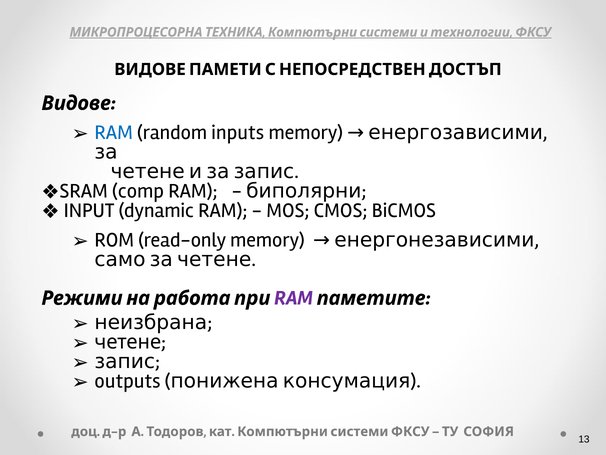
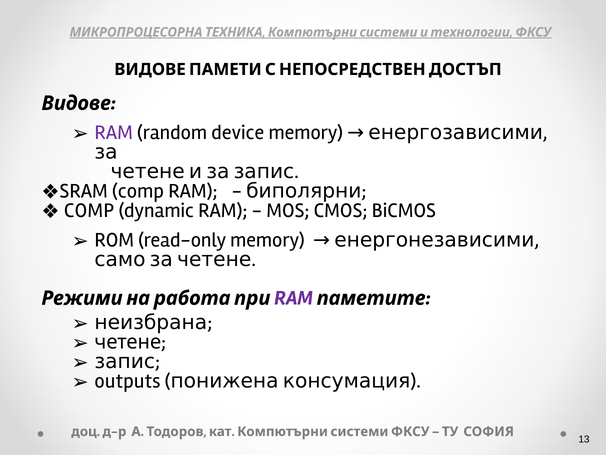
RAM colour: blue -> purple (114, 133)
inputs: inputs -> device (238, 133)
INPUT: INPUT -> COMP (89, 210)
